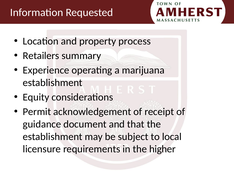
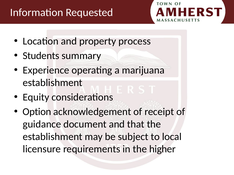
Retailers: Retailers -> Students (41, 56)
Permit: Permit -> Option (37, 112)
